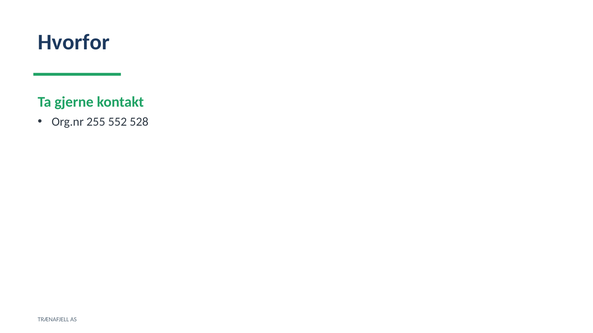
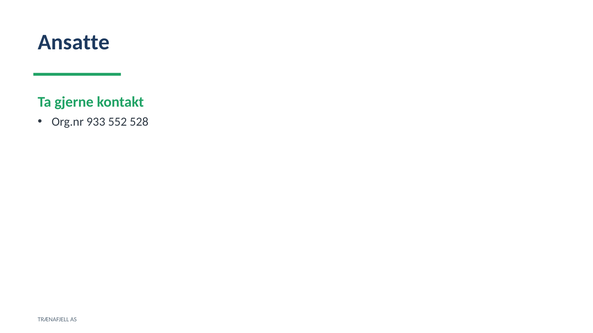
Hvorfor: Hvorfor -> Ansatte (74, 42)
255: 255 -> 933 (96, 122)
